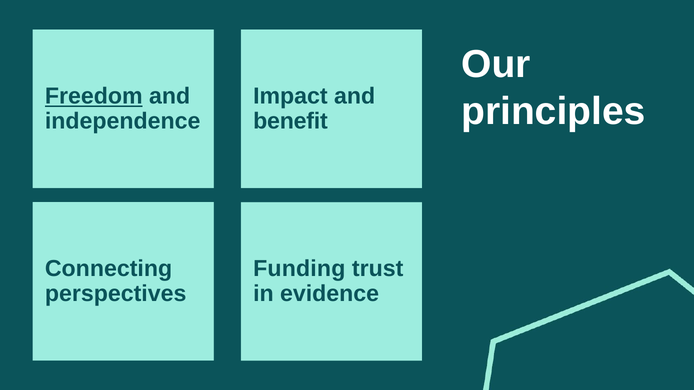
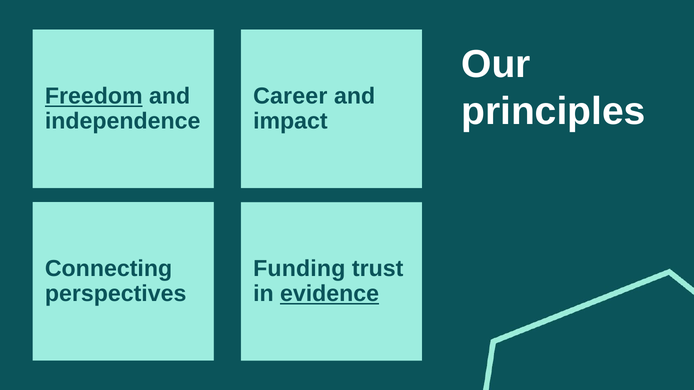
Impact: Impact -> Career (290, 96)
benefit: benefit -> impact (290, 121)
evidence underline: none -> present (330, 294)
